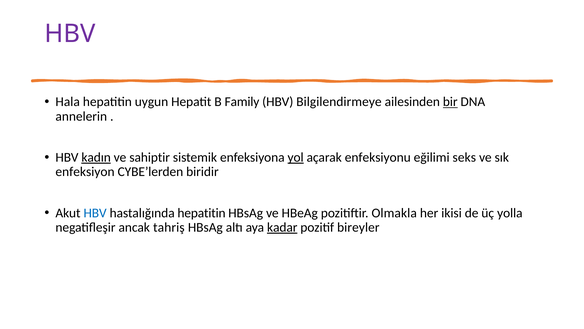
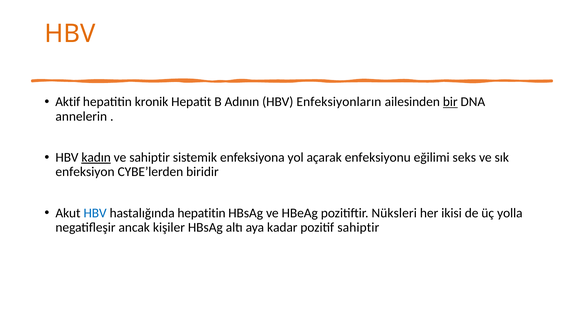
HBV colour: purple -> orange (70, 34)
Hala: Hala -> Aktif (68, 102)
uygun: uygun -> kronik (152, 102)
Family: Family -> Adının (242, 102)
Bilgilendirmeye: Bilgilendirmeye -> Enfeksiyonların (339, 102)
yol underline: present -> none (296, 157)
Olmakla: Olmakla -> Nüksleri (394, 213)
tahriş: tahriş -> kişiler (169, 227)
kadar underline: present -> none (282, 227)
pozitif bireyler: bireyler -> sahiptir (358, 227)
